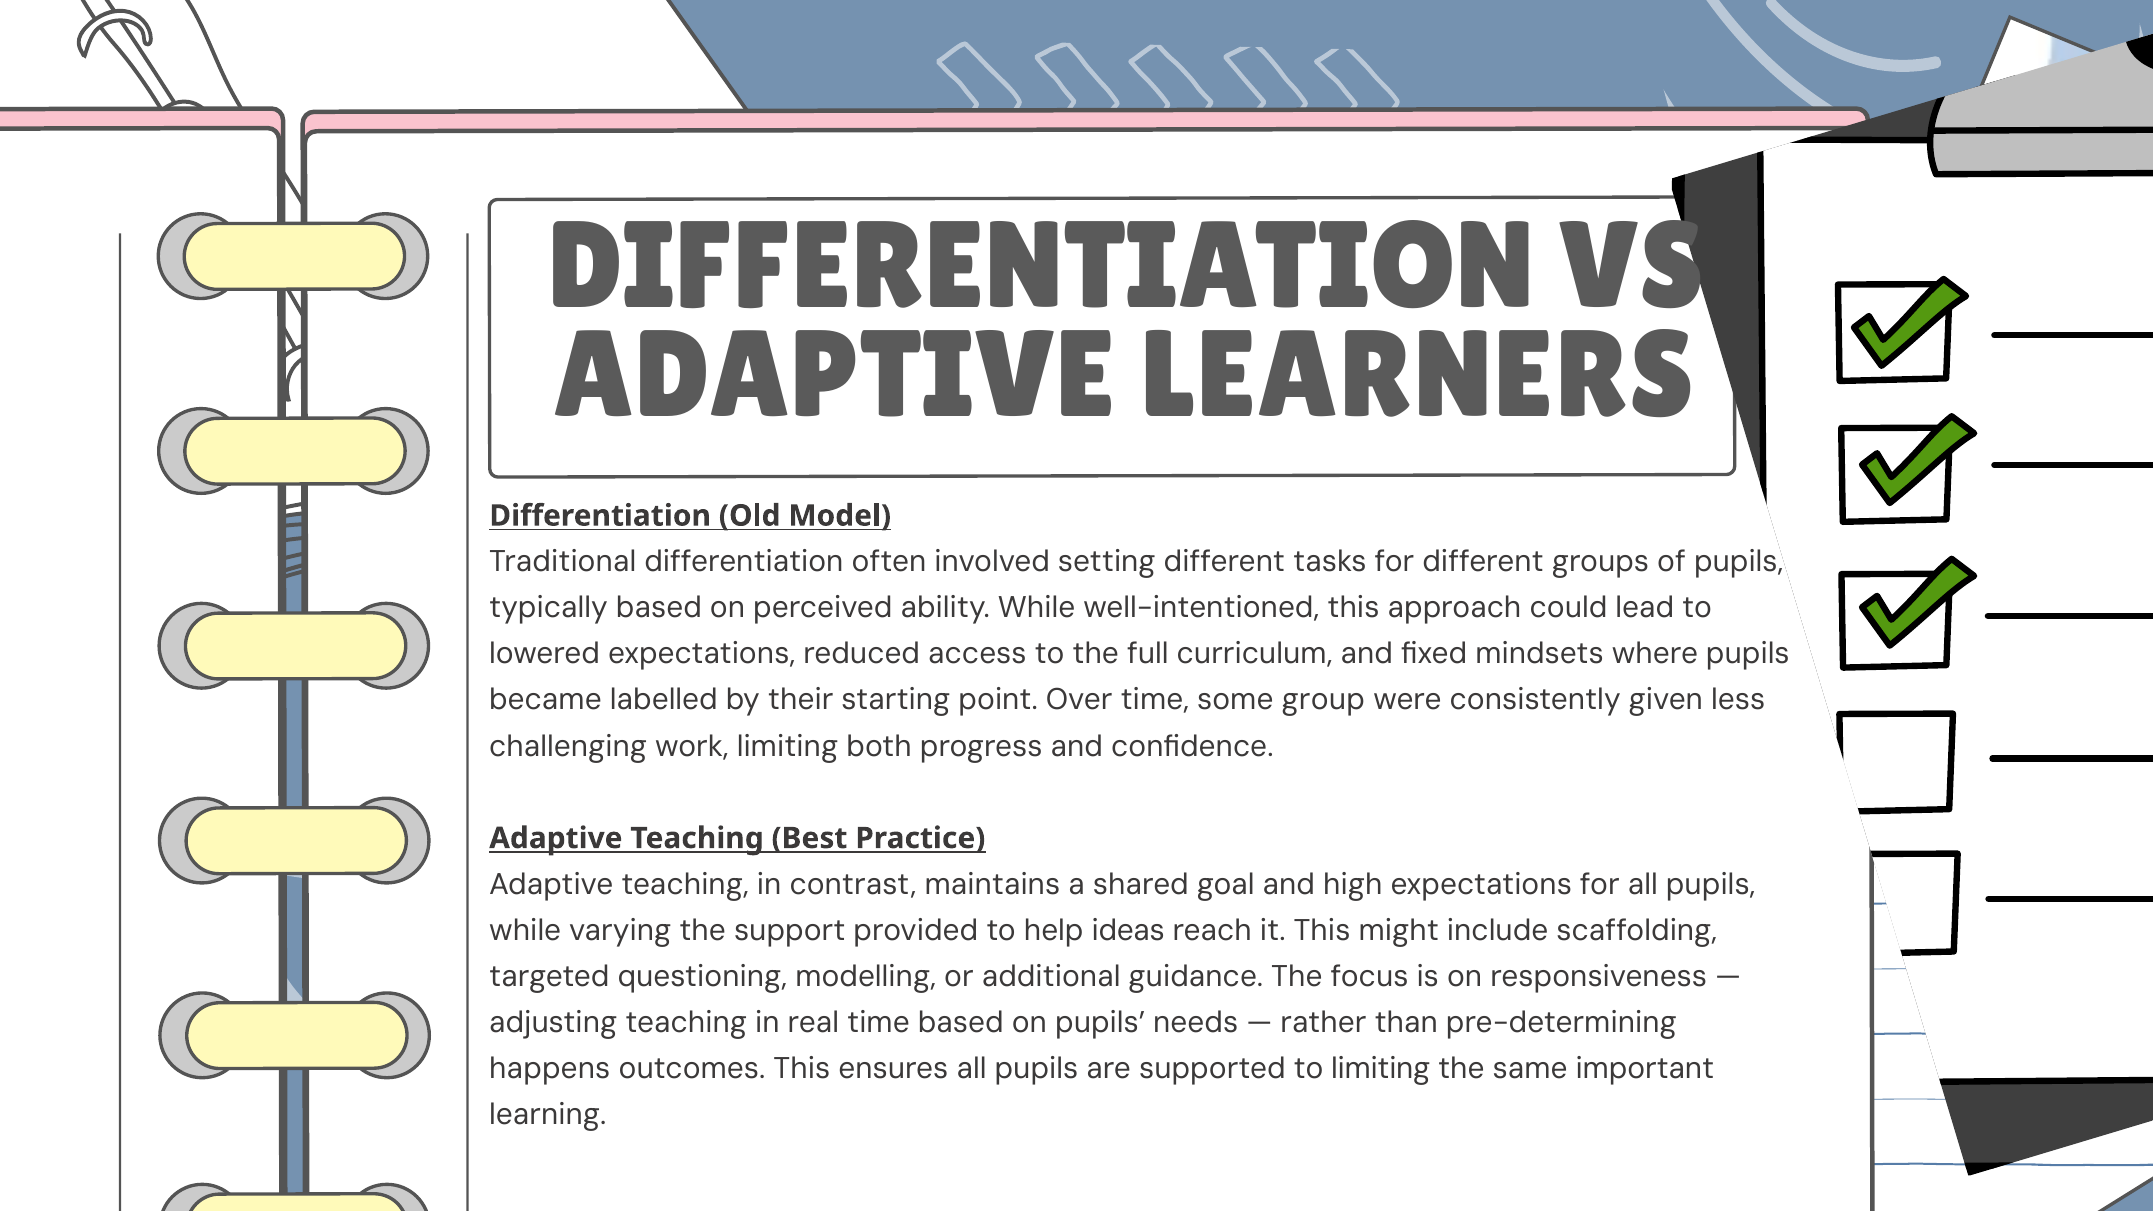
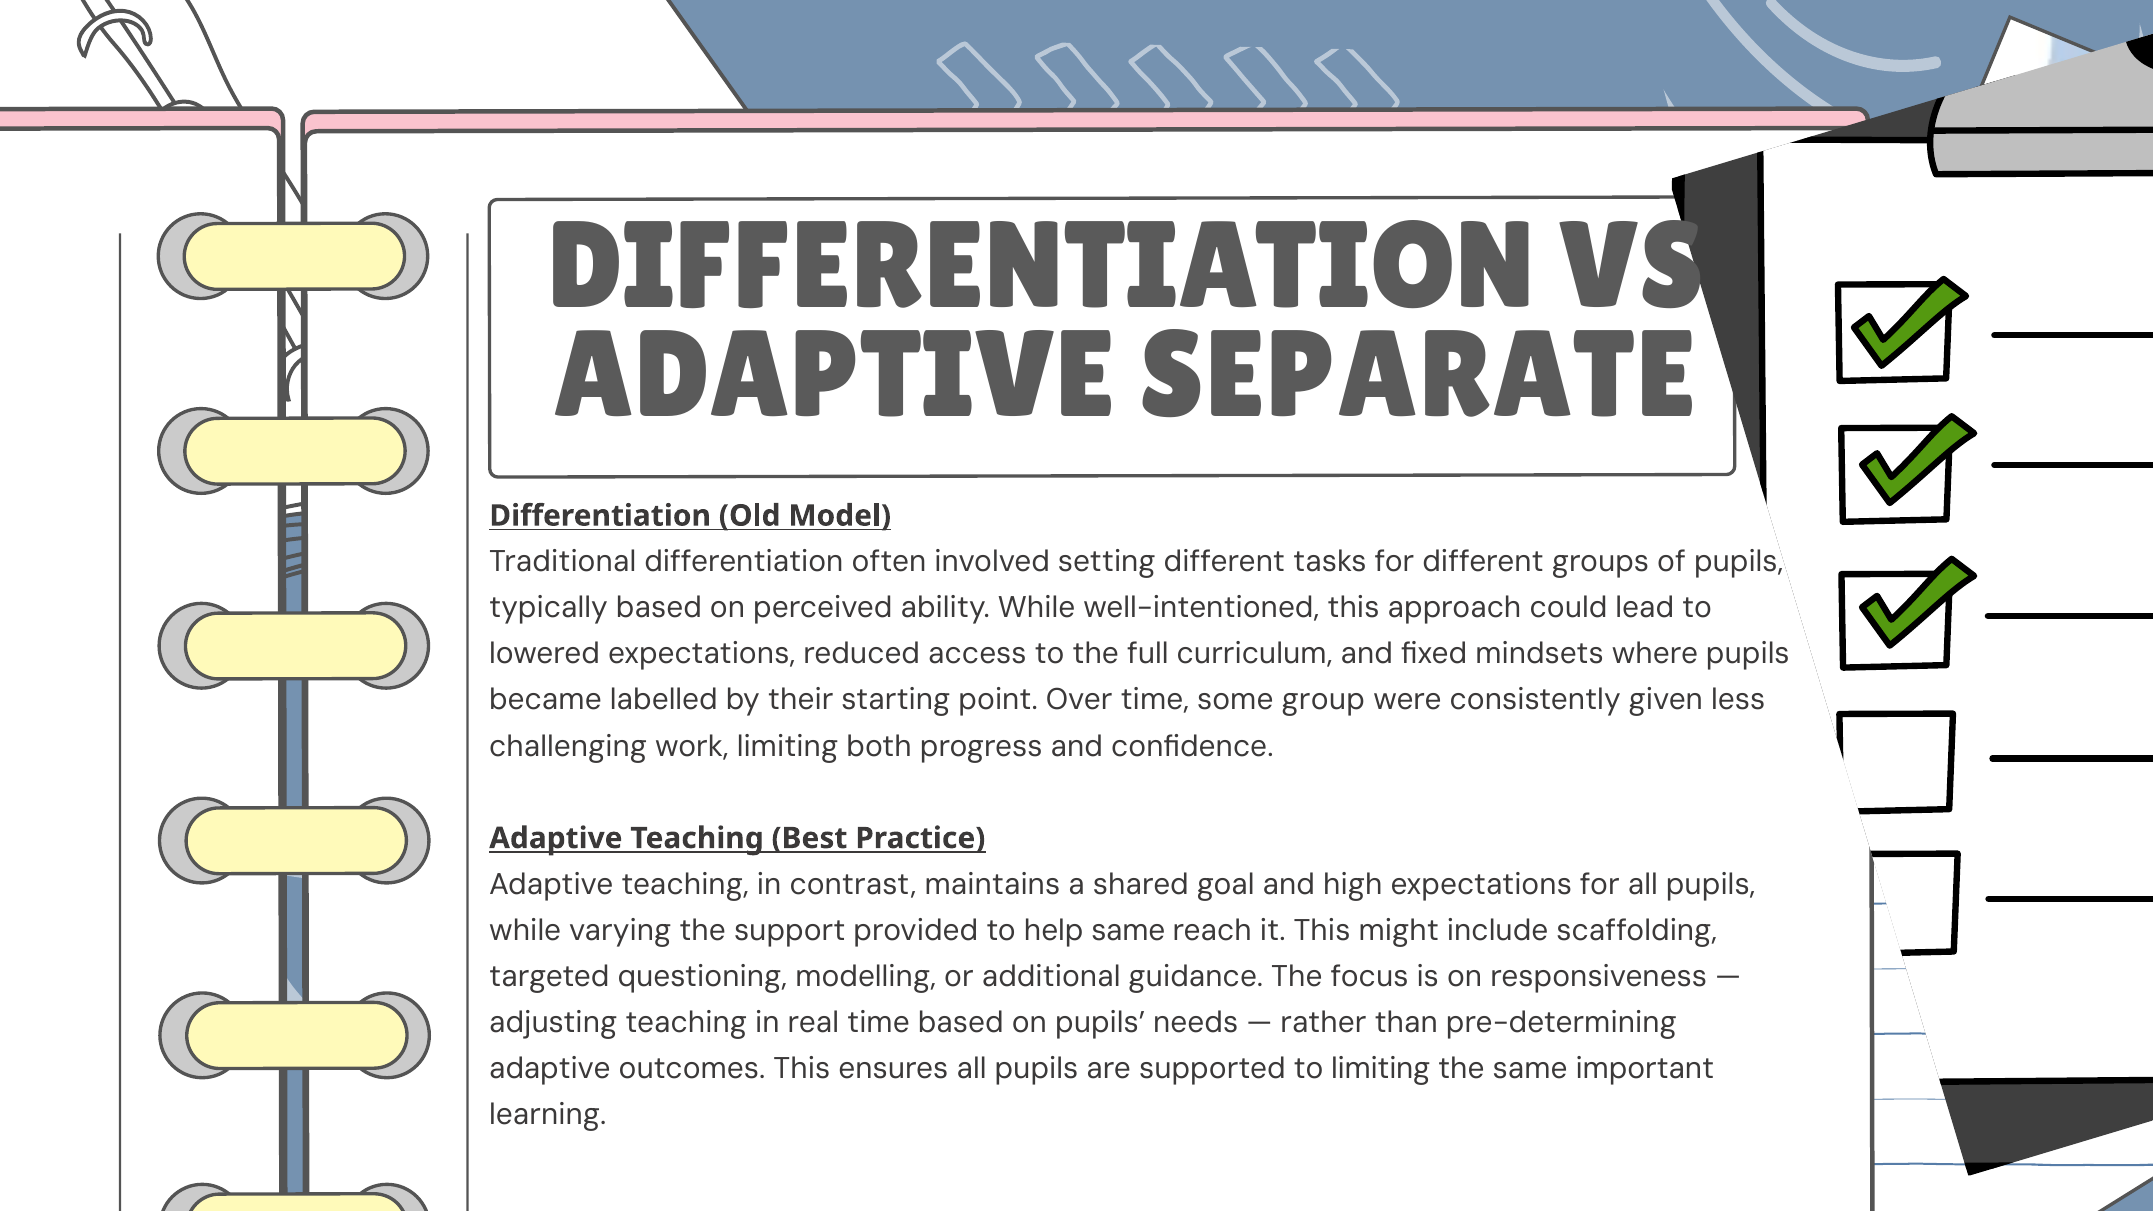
LEARNERS: LEARNERS -> SEPARATE (1418, 376)
help ideas: ideas -> same (1128, 930)
happens: happens -> adaptive (550, 1069)
